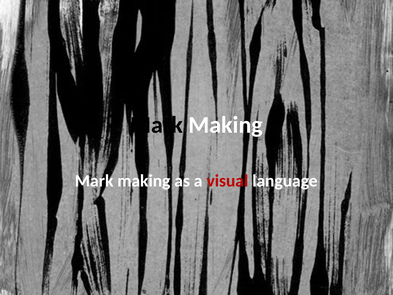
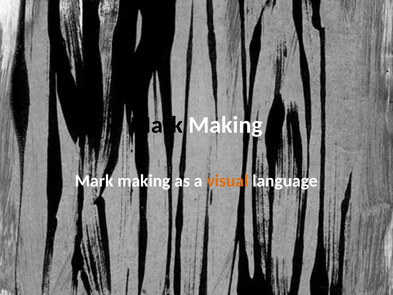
visual colour: red -> orange (227, 181)
